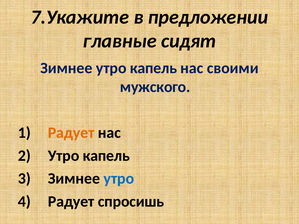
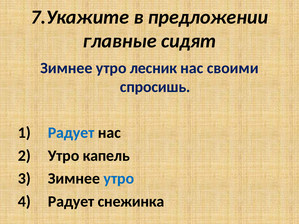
Зимнее утро капель: капель -> лесник (153, 68)
мужского: мужского -> спросишь (155, 87)
Радует colour: orange -> blue (71, 133)
спросишь: спросишь -> снежинка (131, 202)
